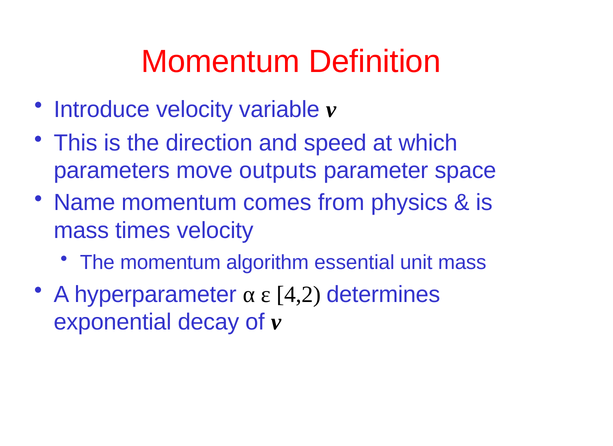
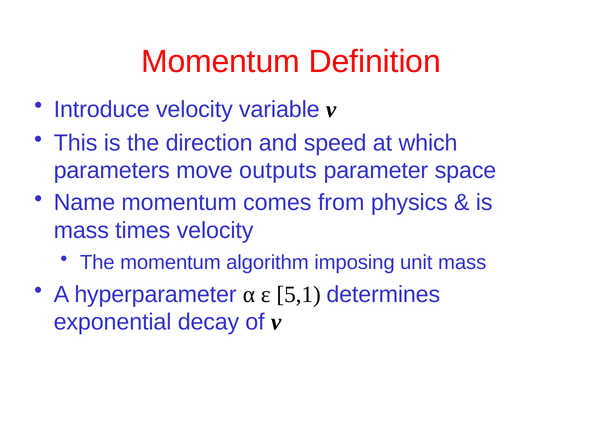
essential: essential -> imposing (354, 262)
4,2: 4,2 -> 5,1 (299, 294)
